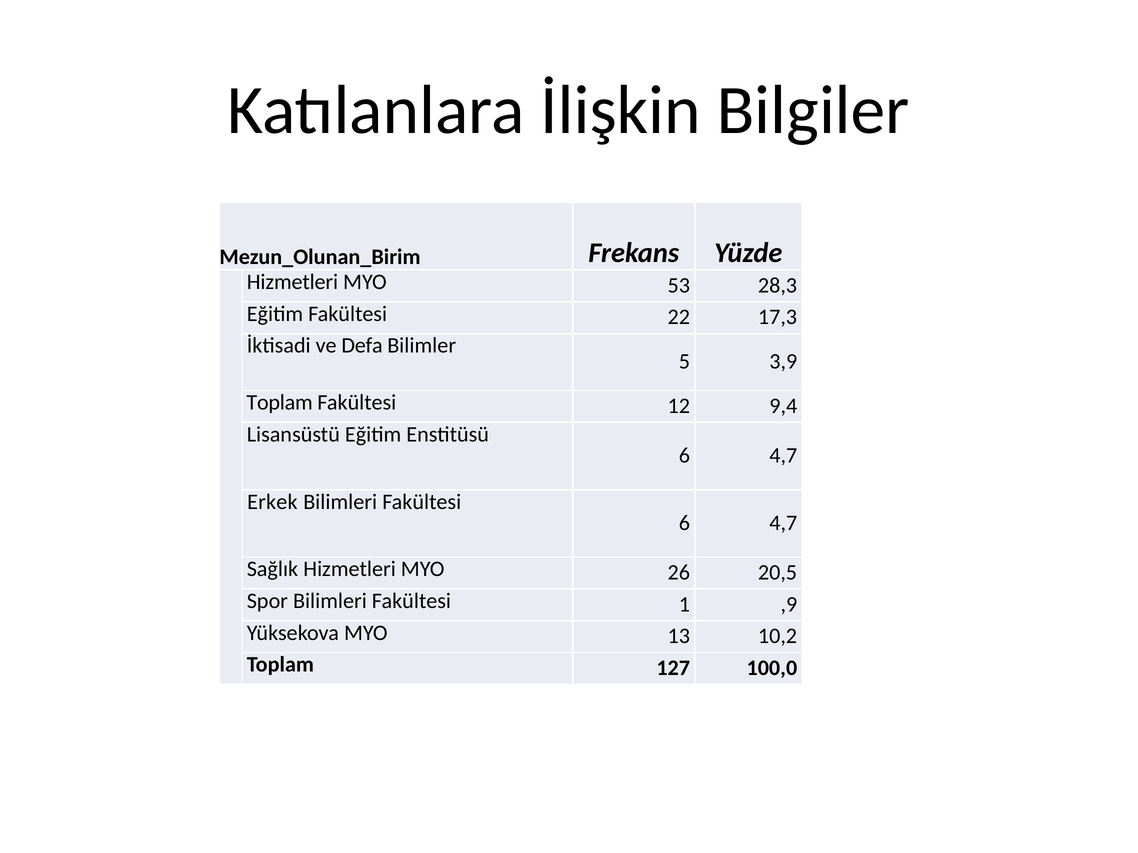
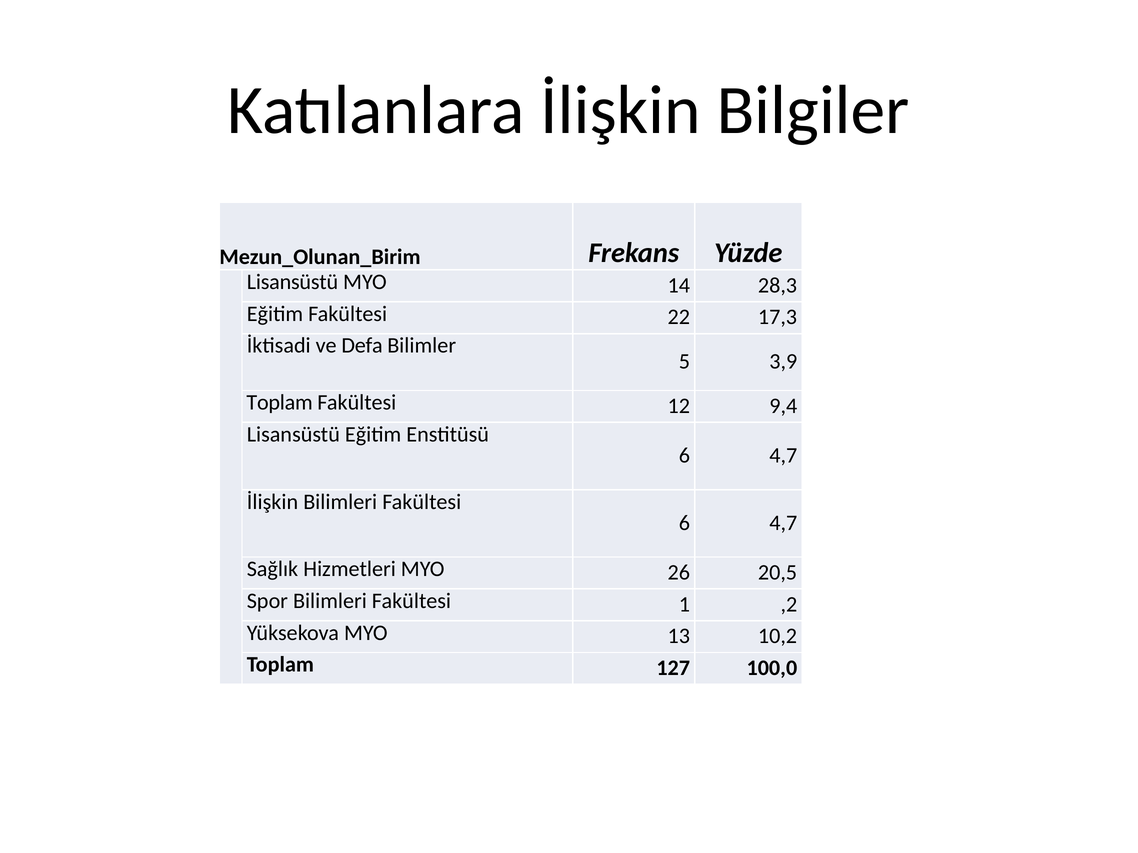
Hizmetleri: Hizmetleri -> Lisansüstü (292, 282)
53: 53 -> 14 (679, 285)
Erkek: Erkek -> İlişkin (272, 502)
,9: ,9 -> ,2 (789, 605)
